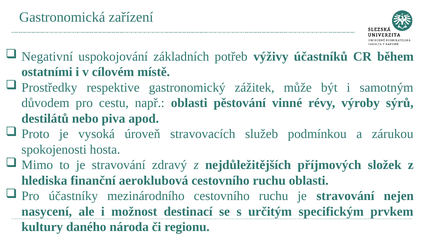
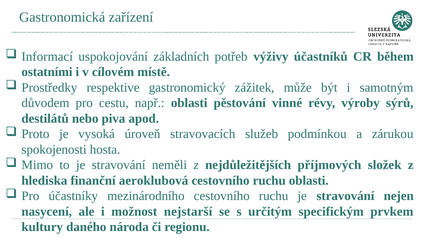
Negativní: Negativní -> Informací (47, 56)
zdravý: zdravý -> neměli (170, 165)
destinací: destinací -> nejstarší (188, 211)
